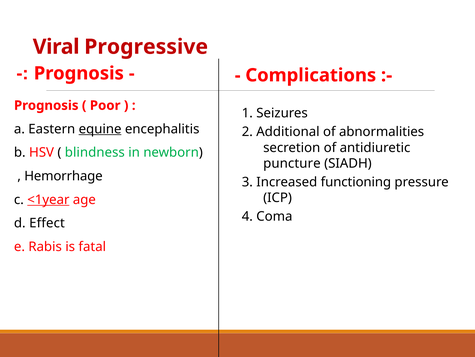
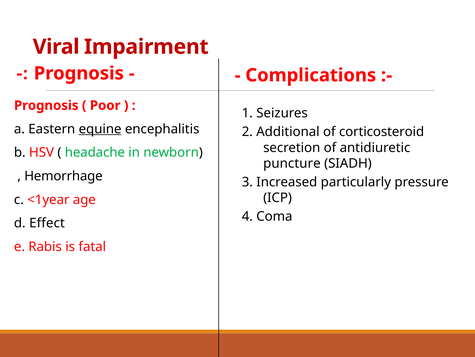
Progressive: Progressive -> Impairment (146, 47)
abnormalities: abnormalities -> corticosteroid (382, 132)
blindness: blindness -> headache (95, 152)
functioning: functioning -> particularly (356, 182)
<1year underline: present -> none (48, 199)
